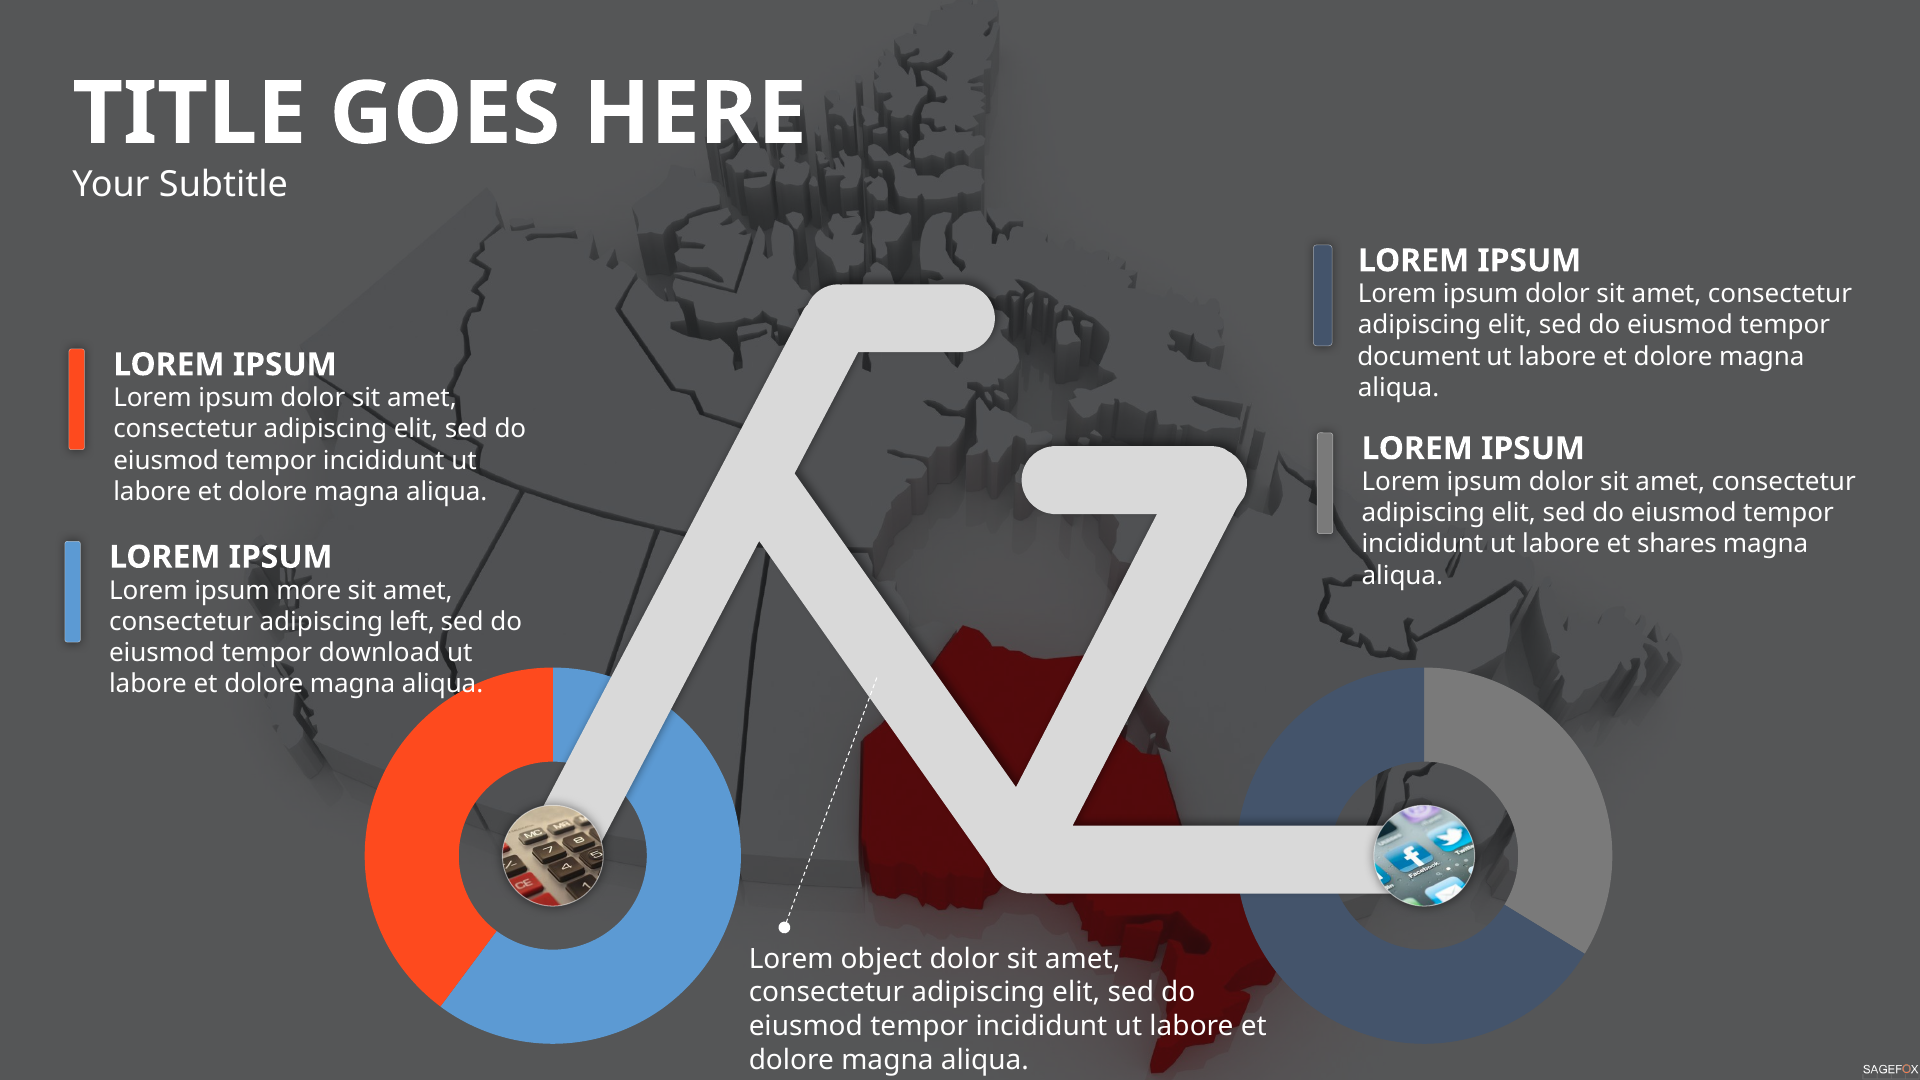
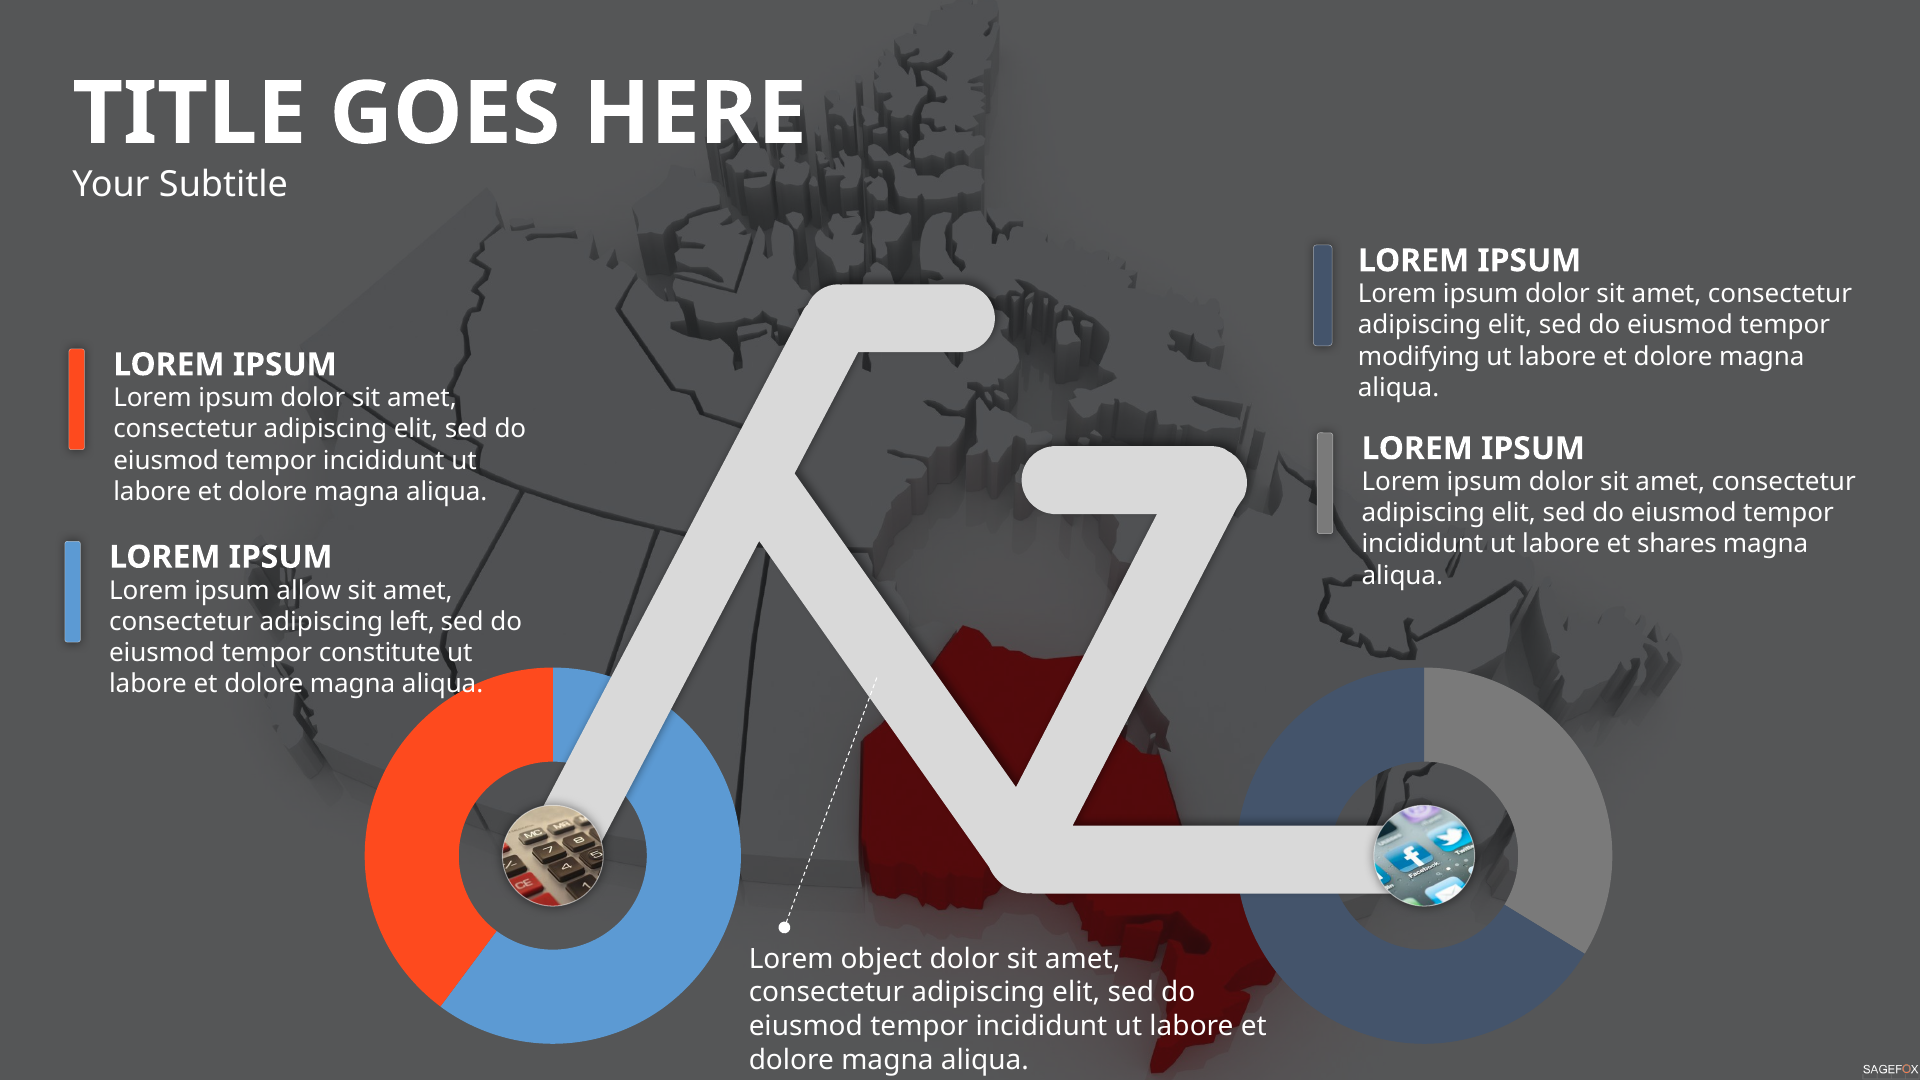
document: document -> modifying (1419, 357)
more: more -> allow (309, 590)
download: download -> constitute (380, 653)
